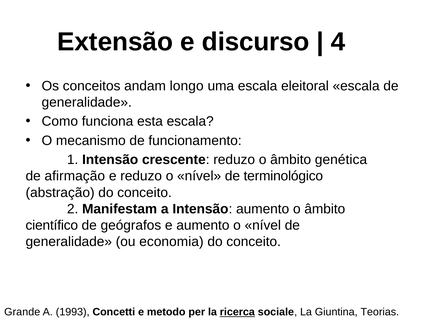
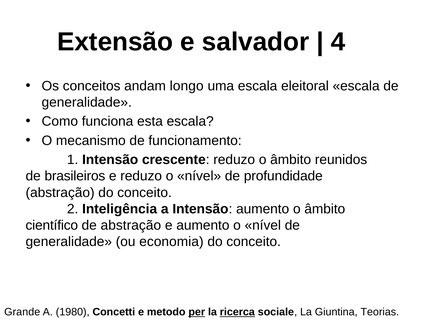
discurso: discurso -> salvador (256, 42)
genética: genética -> reunidos (341, 160)
afirmação: afirmação -> brasileiros (75, 176)
terminológico: terminológico -> profundidade (283, 176)
Manifestam: Manifestam -> Inteligência (120, 209)
de geógrafos: geógrafos -> abstração (131, 225)
1993: 1993 -> 1980 (73, 312)
per underline: none -> present (197, 312)
